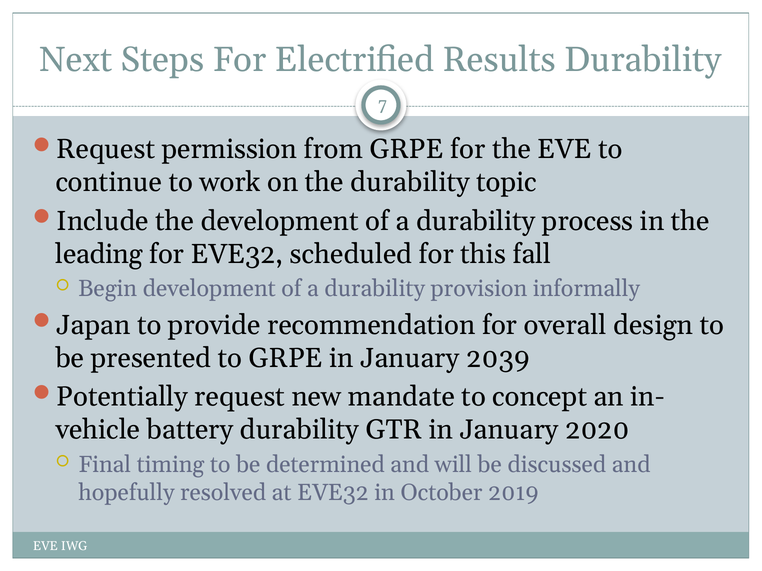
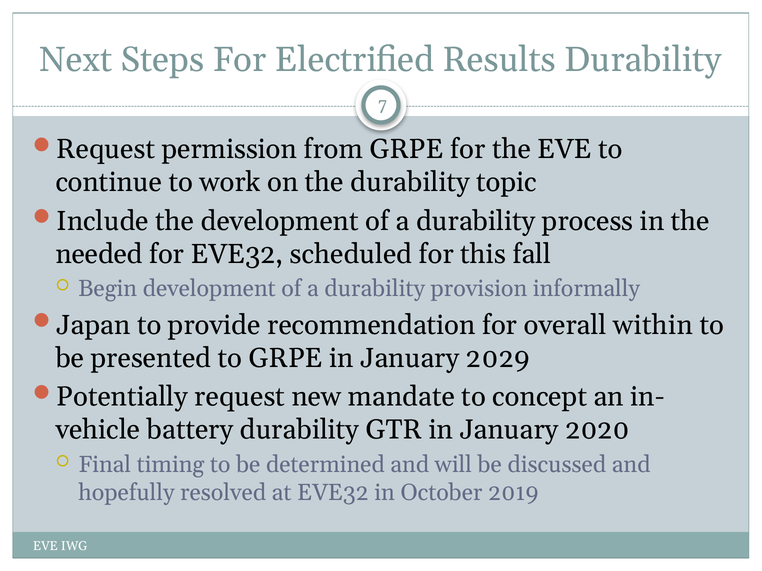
leading: leading -> needed (99, 254)
design: design -> within (653, 325)
2039: 2039 -> 2029 (498, 358)
